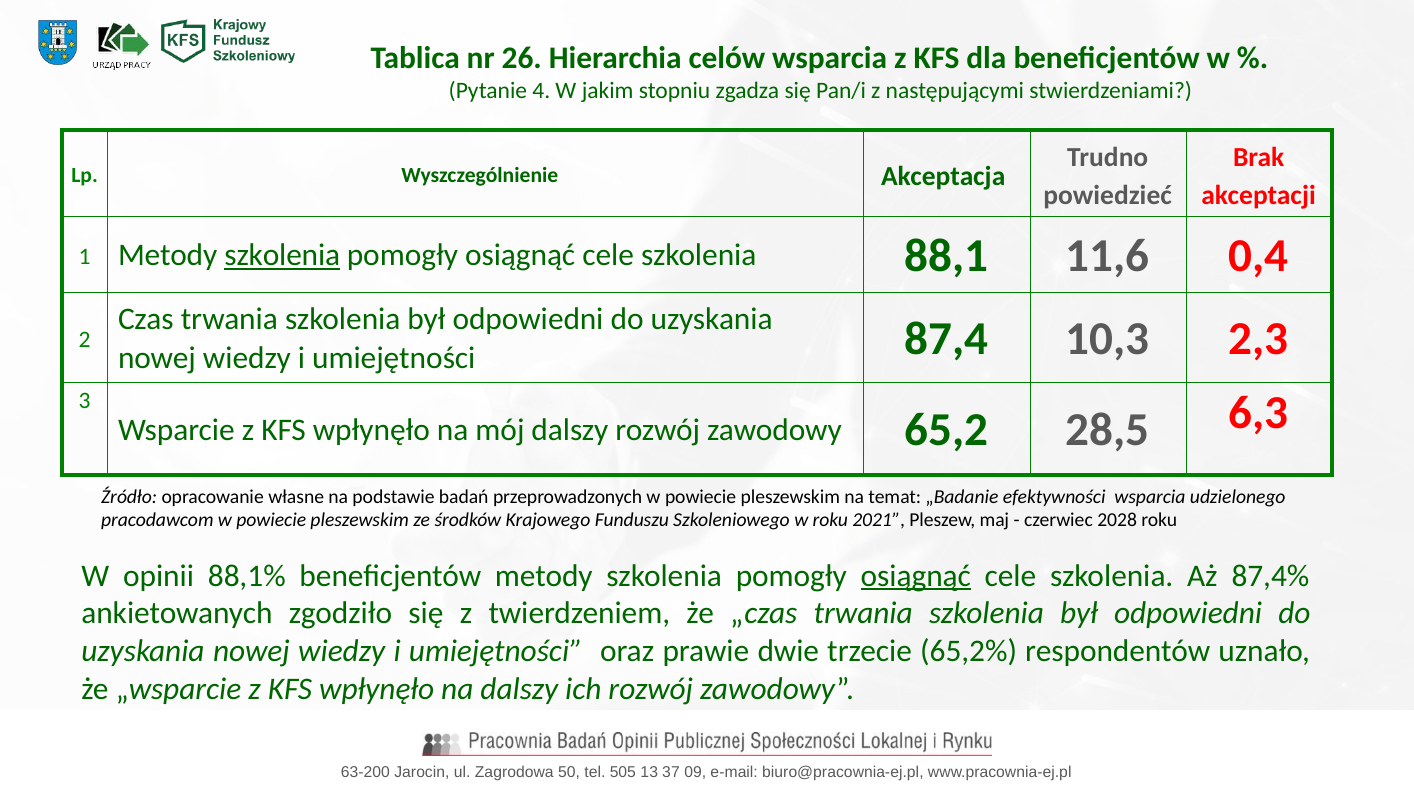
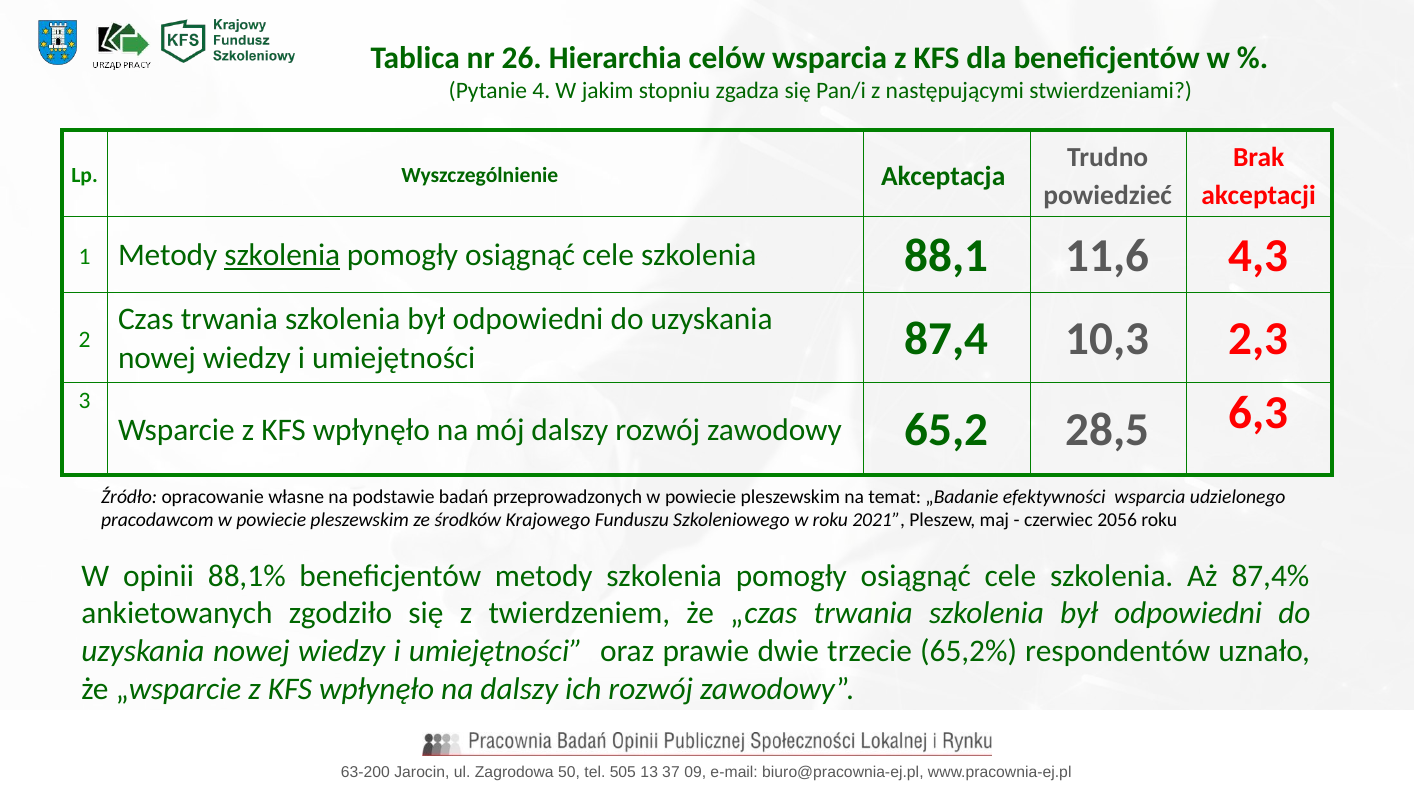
0,4: 0,4 -> 4,3 (1259, 256)
2028: 2028 -> 2056 (1117, 520)
osiągnąć underline: present -> none (916, 576)
